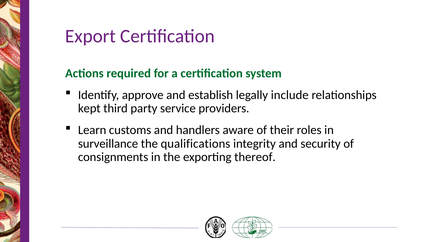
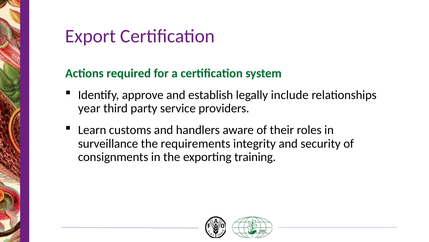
kept: kept -> year (89, 108)
qualifications: qualifications -> requirements (196, 143)
thereof: thereof -> training (255, 157)
